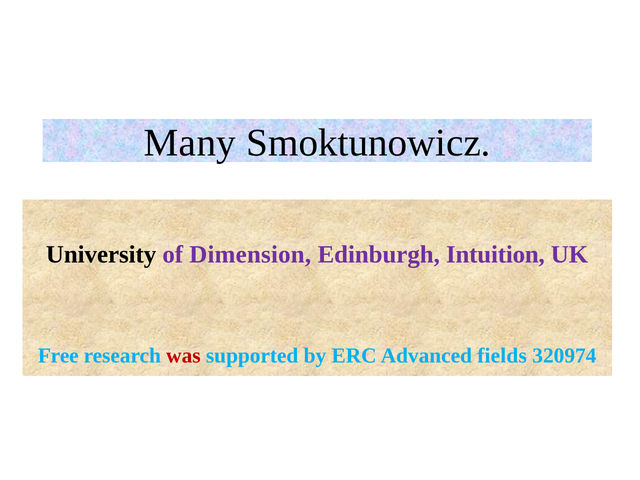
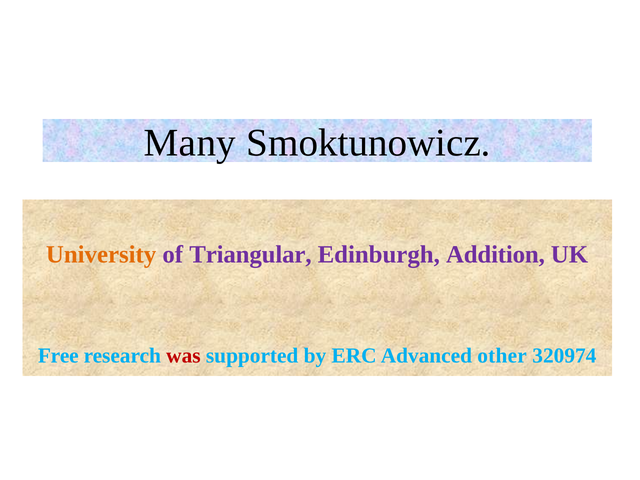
University colour: black -> orange (101, 254)
Dimension: Dimension -> Triangular (250, 254)
Intuition: Intuition -> Addition (495, 254)
fields: fields -> other (502, 356)
